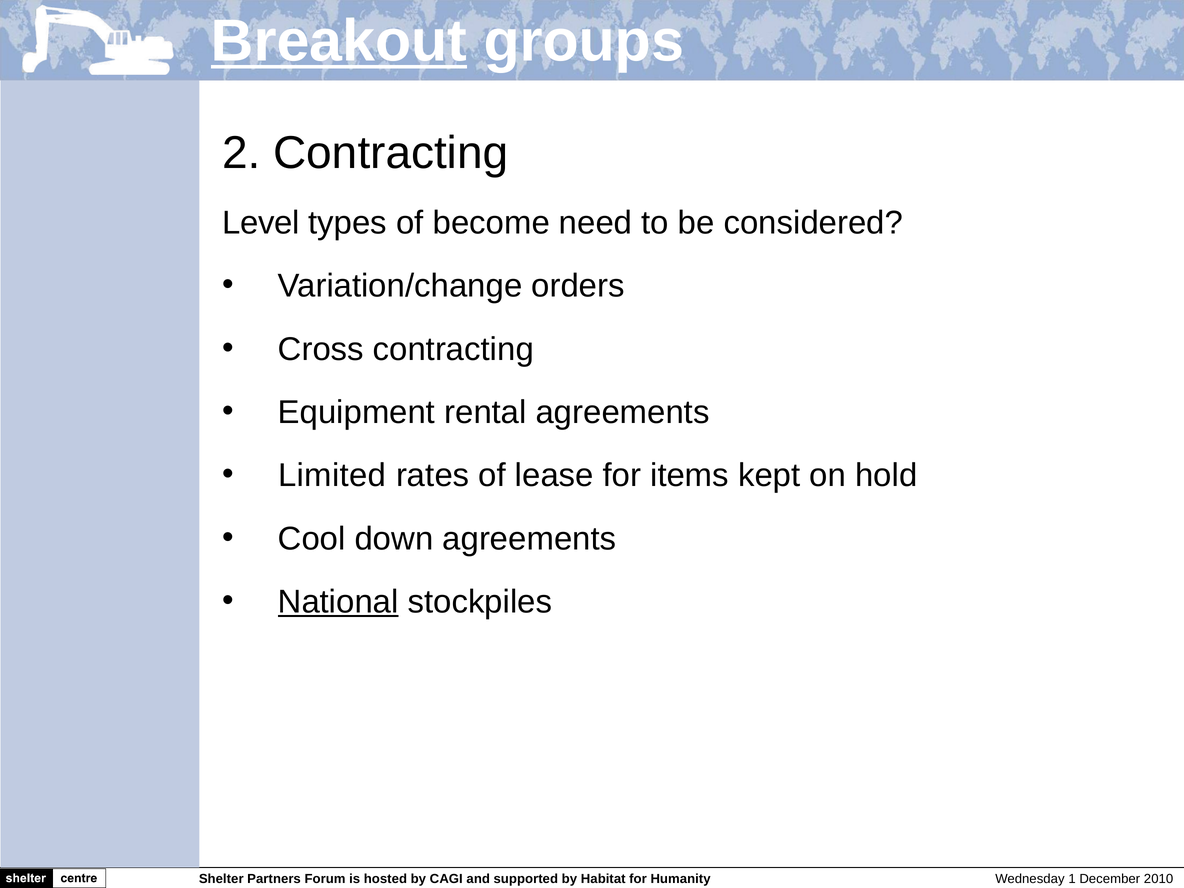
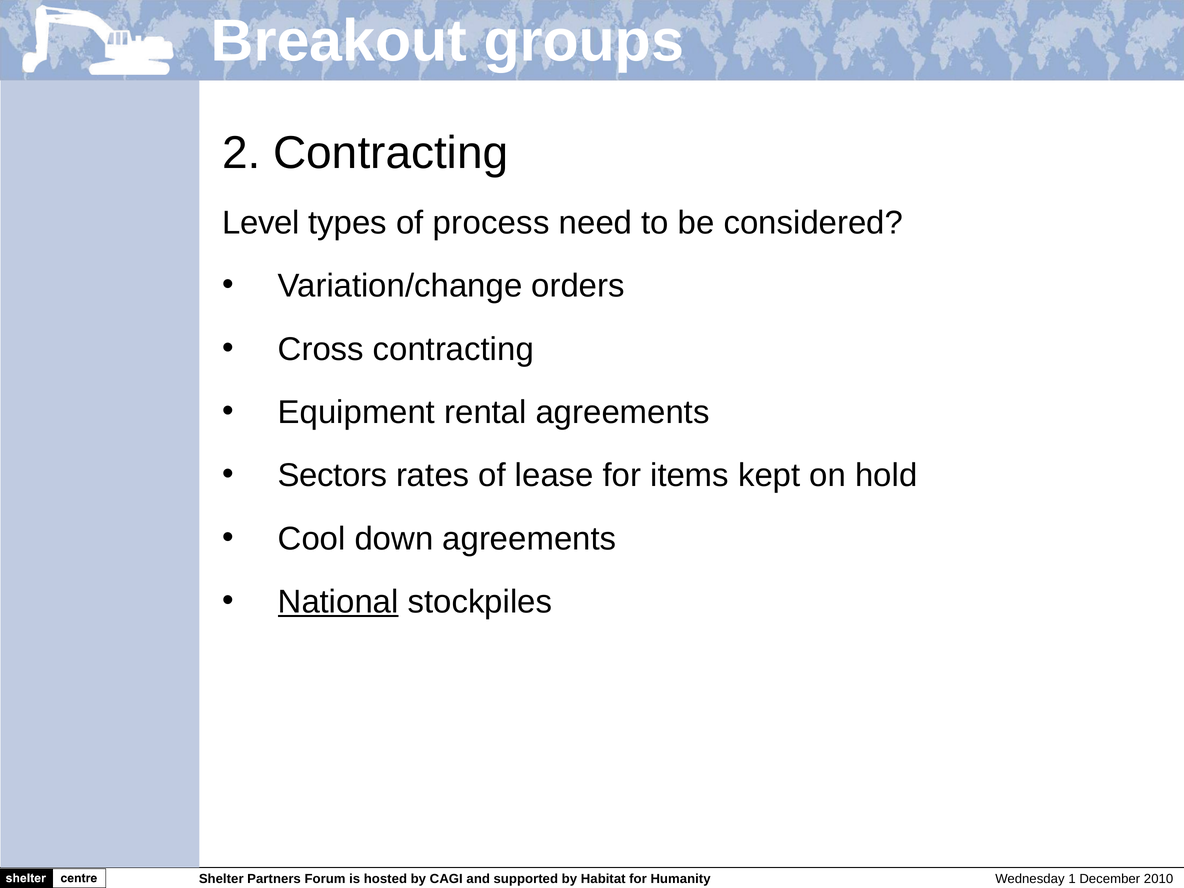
Breakout underline: present -> none (339, 41)
become: become -> process (491, 223)
Limited: Limited -> Sectors (332, 476)
